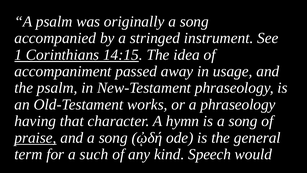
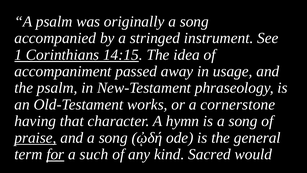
a phraseology: phraseology -> cornerstone (238, 104)
for underline: none -> present (55, 154)
Speech: Speech -> Sacred (210, 154)
